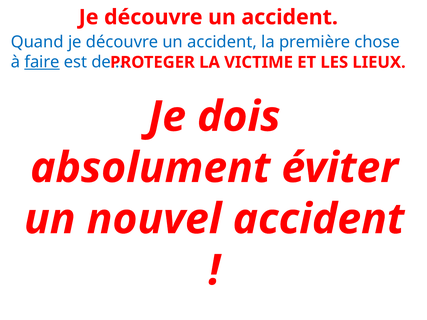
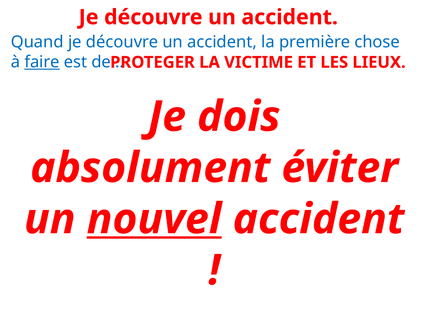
nouvel underline: none -> present (154, 219)
